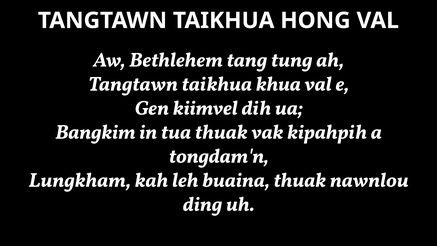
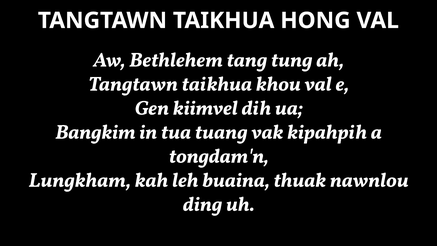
khua: khua -> khou (278, 84)
tua thuak: thuak -> tuang (221, 132)
